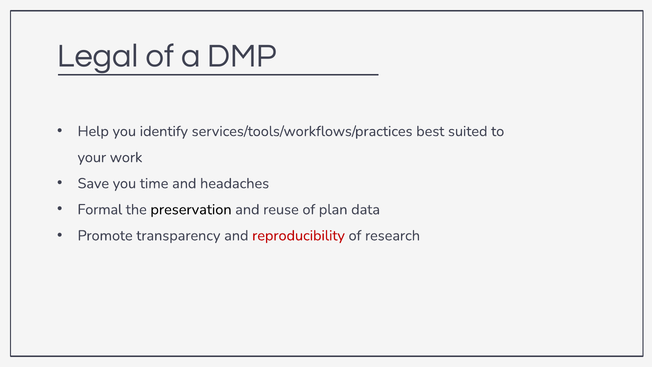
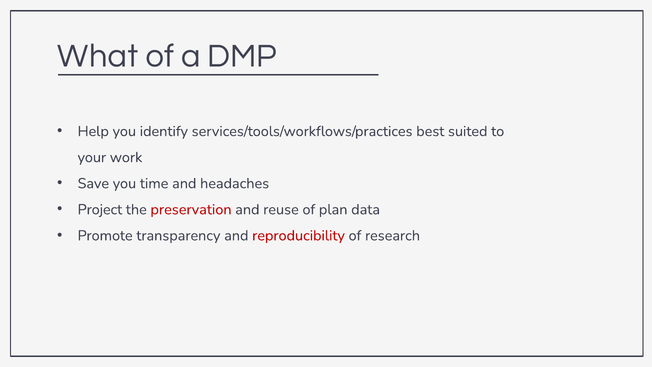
Legal: Legal -> What (98, 56)
Formal: Formal -> Project (100, 209)
preservation colour: black -> red (191, 209)
